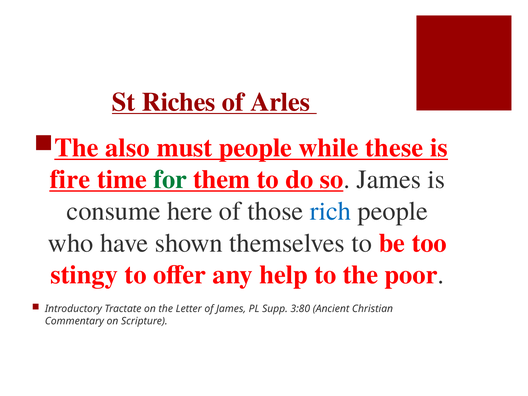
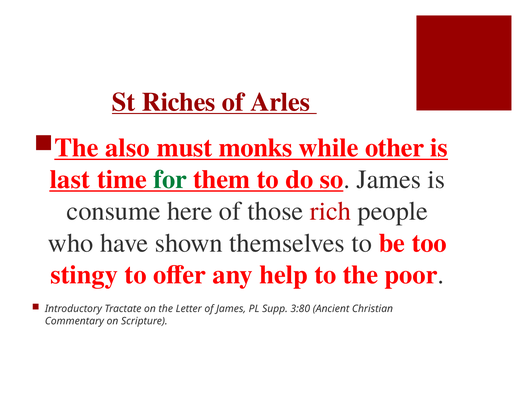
must people: people -> monks (256, 148)
these: these -> other (395, 148)
fire: fire -> last (70, 180)
rich colour: blue -> red (330, 211)
